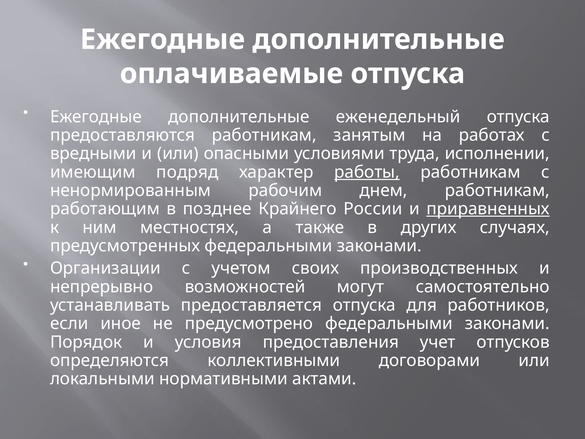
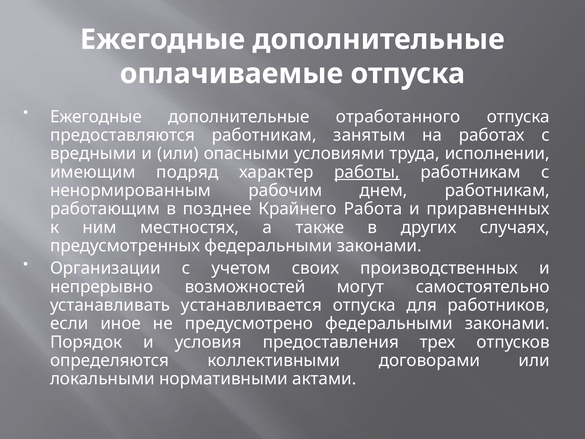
еженедельный: еженедельный -> отработанного (398, 117)
России: России -> Работа (373, 209)
приравненных underline: present -> none (488, 209)
предоставляется: предоставляется -> устанавливается (251, 305)
учет: учет -> трех (438, 342)
